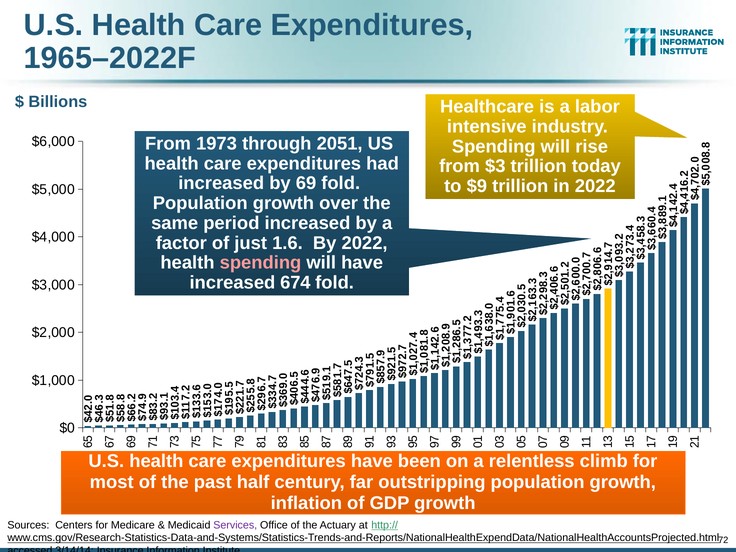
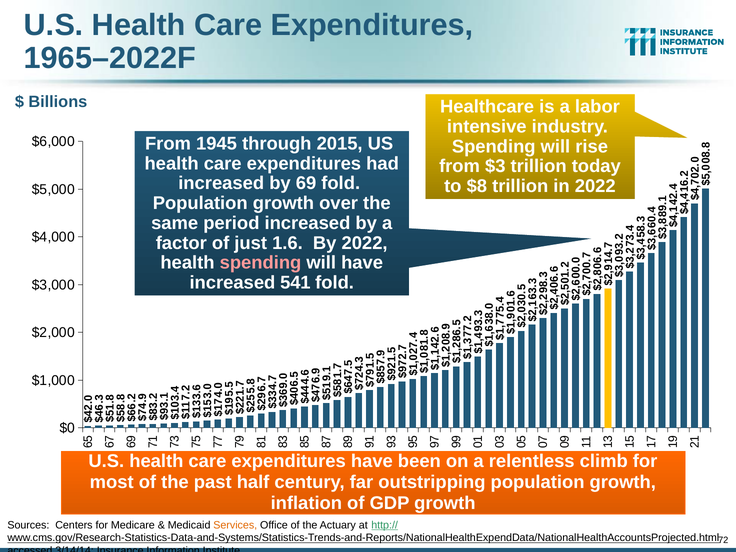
1973: 1973 -> 1945 (217, 144)
2051: 2051 -> 2015 (340, 144)
$9: $9 -> $8 (477, 186)
674: 674 -> 541 (295, 283)
Services colour: purple -> orange (235, 525)
